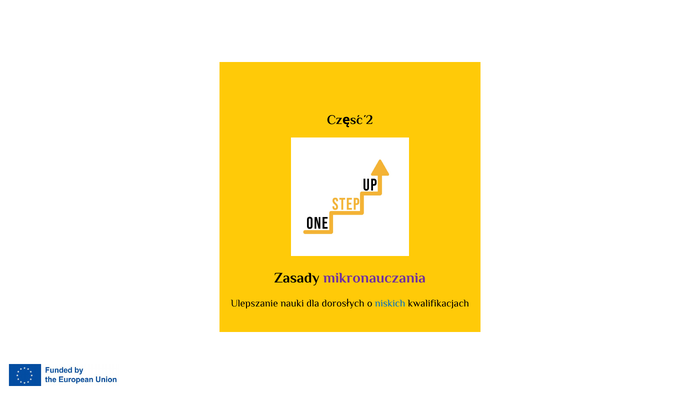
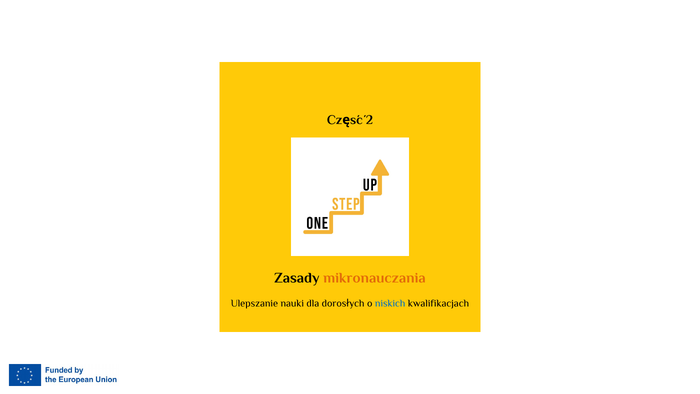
mikronauczania colour: purple -> orange (374, 278)
